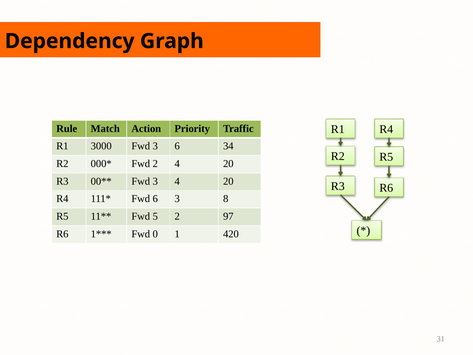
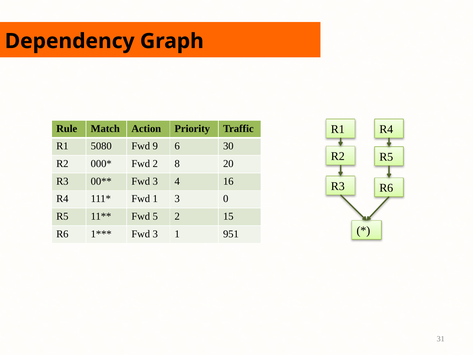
3000: 3000 -> 5080 (101, 146)
3: 3 -> 9 (155, 146)
34: 34 -> 30 (228, 146)
2 4: 4 -> 8 (177, 164)
3 4 20: 20 -> 16 (228, 181)
Fwd 6: 6 -> 1 (155, 199)
8: 8 -> 0 (226, 199)
97: 97 -> 15 (228, 216)
0: 0 -> 3 (155, 234)
420: 420 -> 951 (231, 234)
